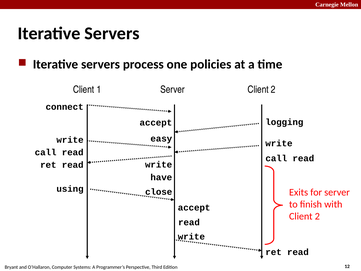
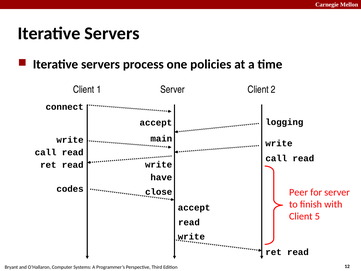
easy: easy -> main (161, 139)
using: using -> codes (70, 189)
Exits: Exits -> Peer (299, 192)
2: 2 -> 5 (317, 216)
